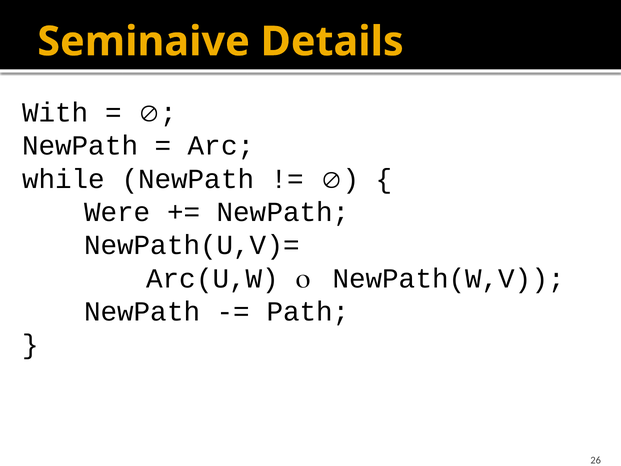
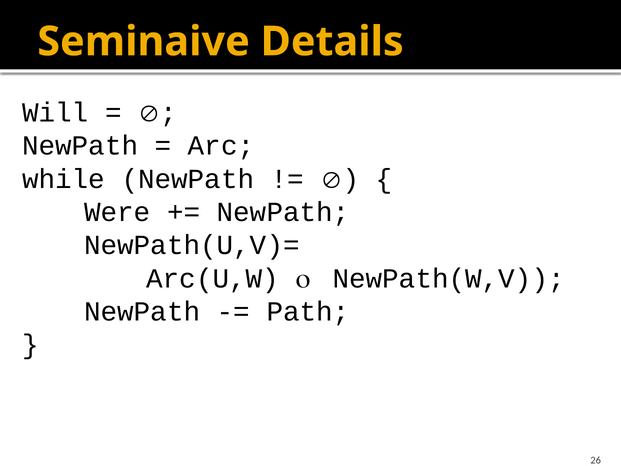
With: With -> Will (55, 113)
